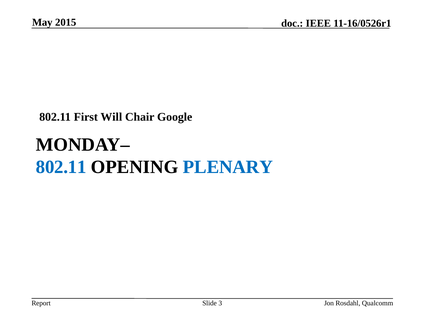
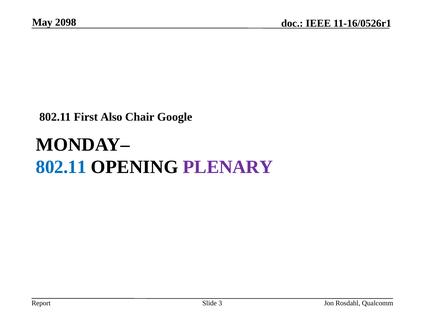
2015: 2015 -> 2098 (66, 22)
Will: Will -> Also (111, 117)
PLENARY colour: blue -> purple (228, 167)
